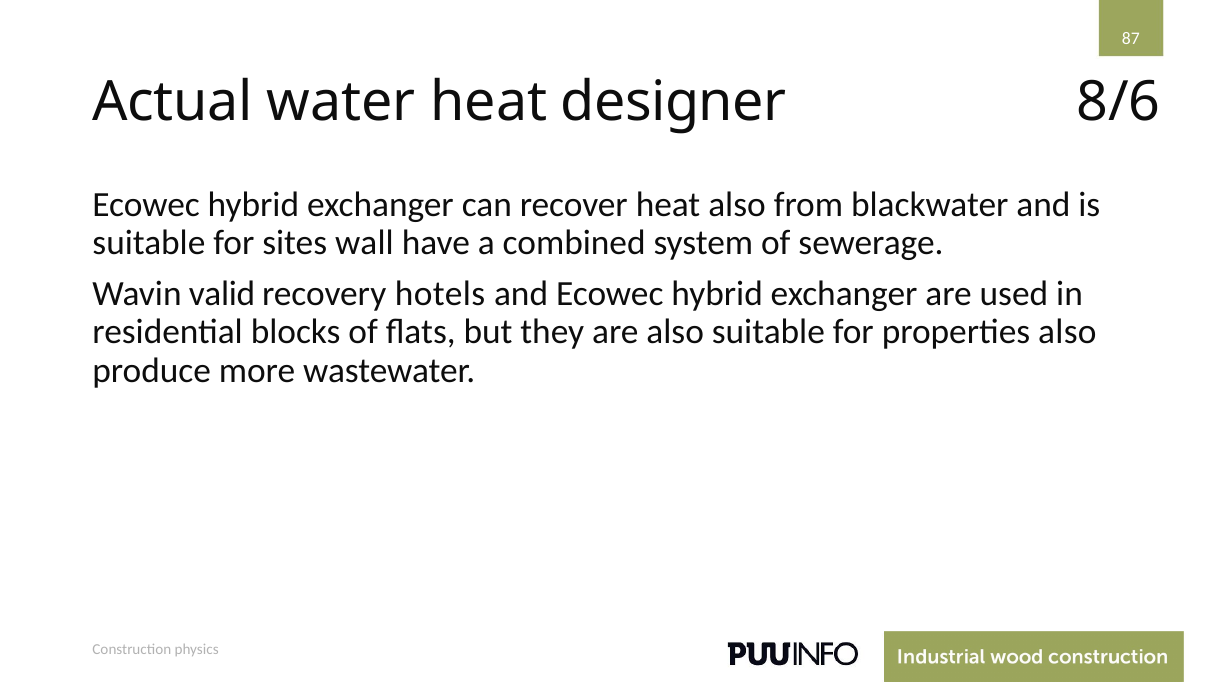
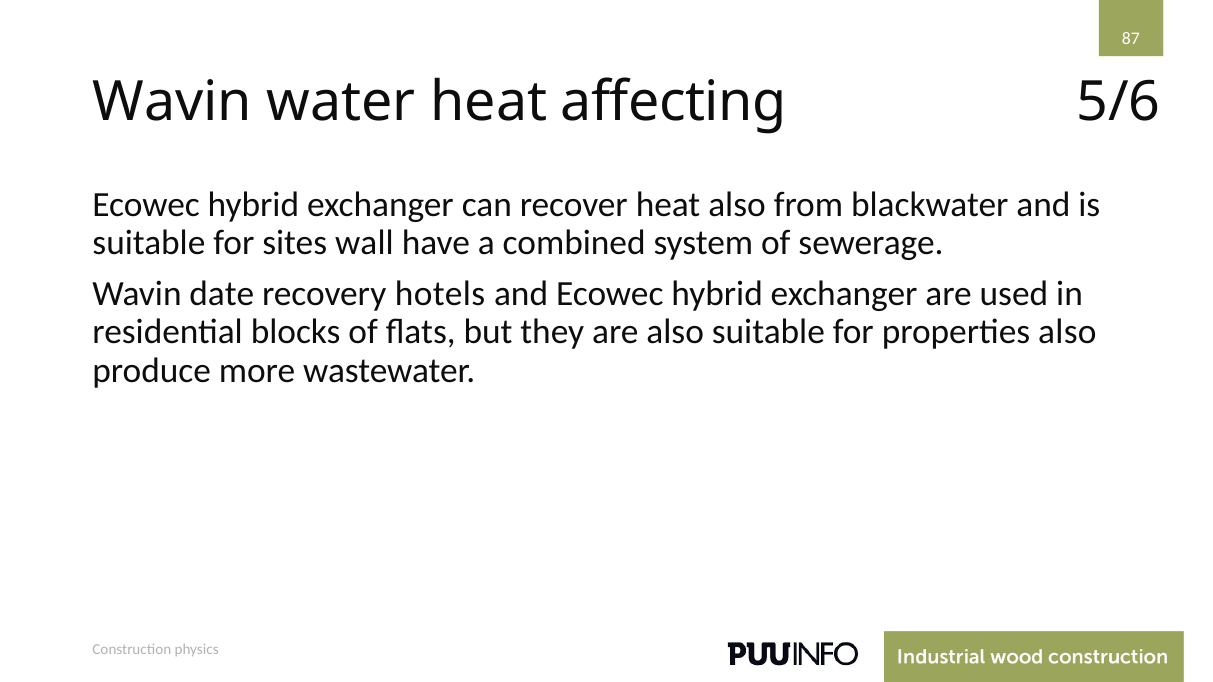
Actual: Actual -> Wavin (172, 102)
designer: designer -> affecting (674, 102)
8/6: 8/6 -> 5/6 (1119, 102)
valid: valid -> date (222, 294)
